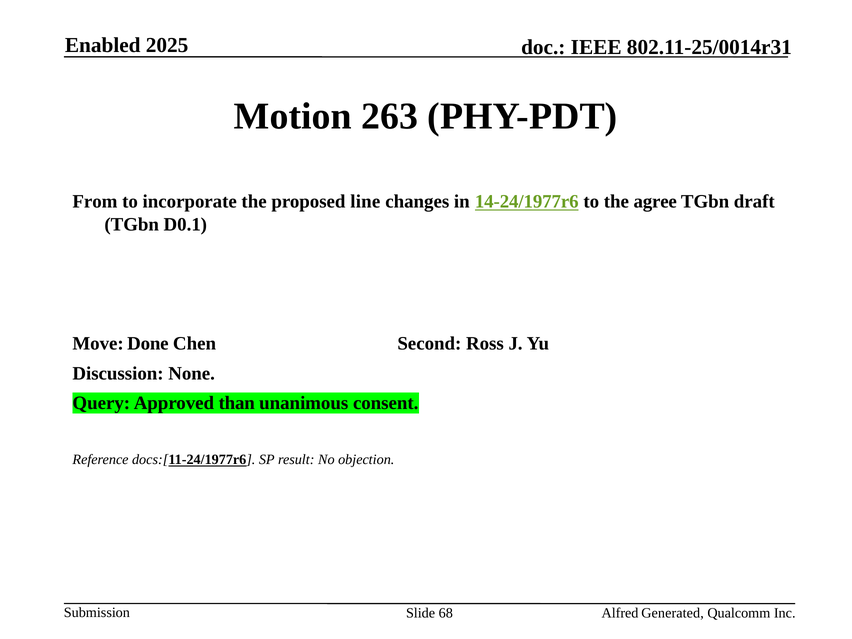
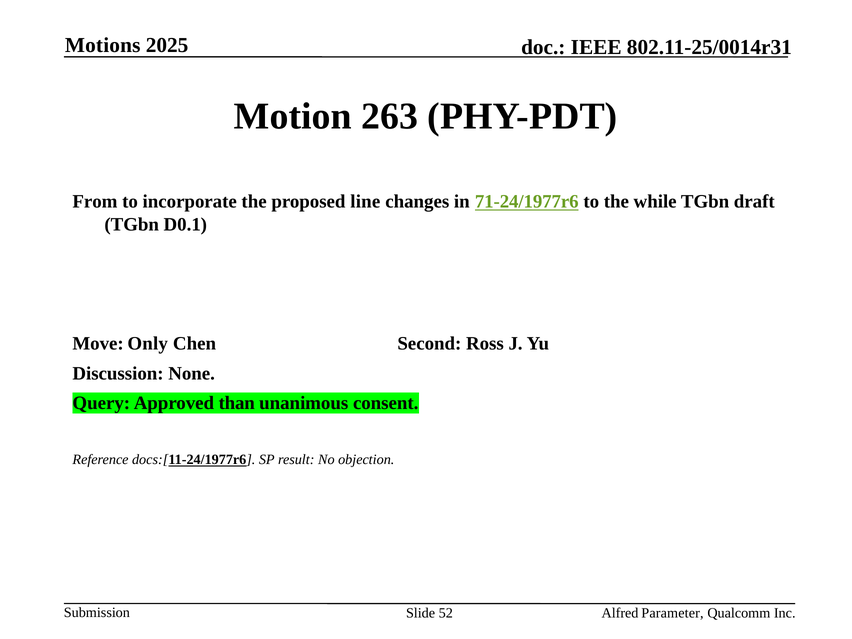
Enabled: Enabled -> Motions (103, 45)
14-24/1977r6: 14-24/1977r6 -> 71-24/1977r6 (527, 202)
agree: agree -> while (655, 202)
Done: Done -> Only (148, 344)
68: 68 -> 52 (446, 613)
Generated: Generated -> Parameter (672, 613)
